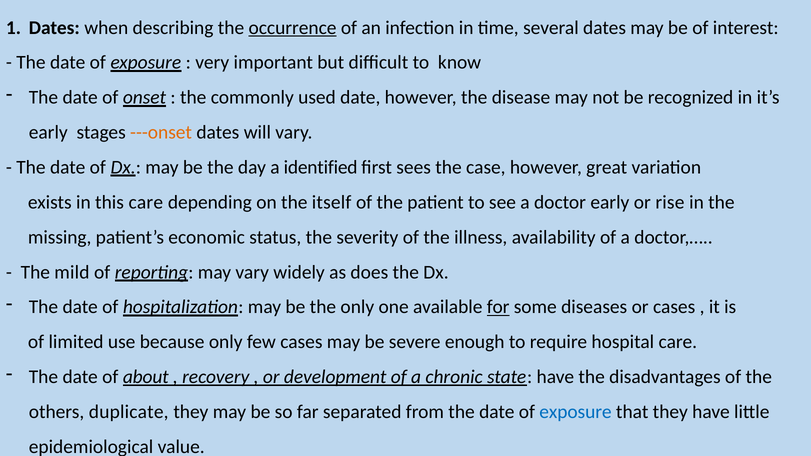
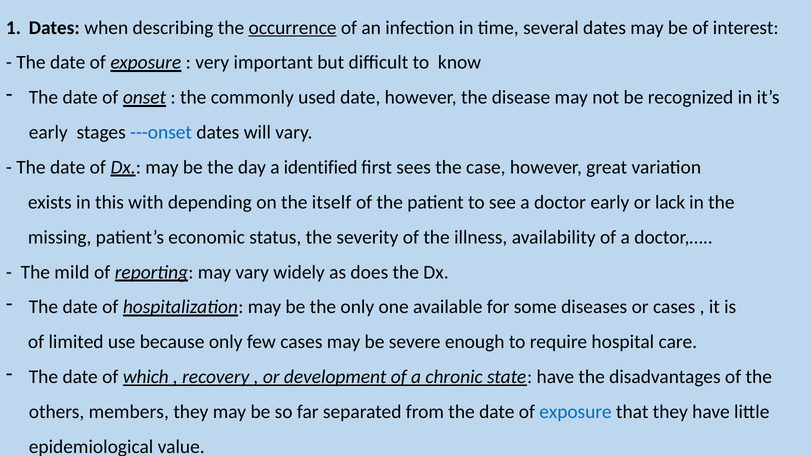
---onset colour: orange -> blue (161, 132)
this care: care -> with (146, 202)
rise: rise -> lack (670, 202)
for underline: present -> none (498, 307)
about: about -> which (146, 377)
duplicate: duplicate -> members (129, 412)
